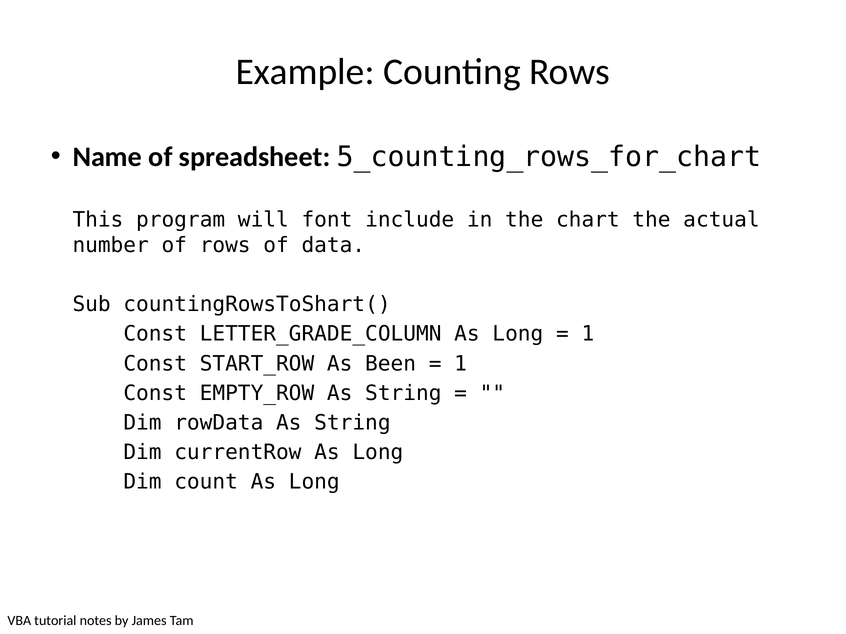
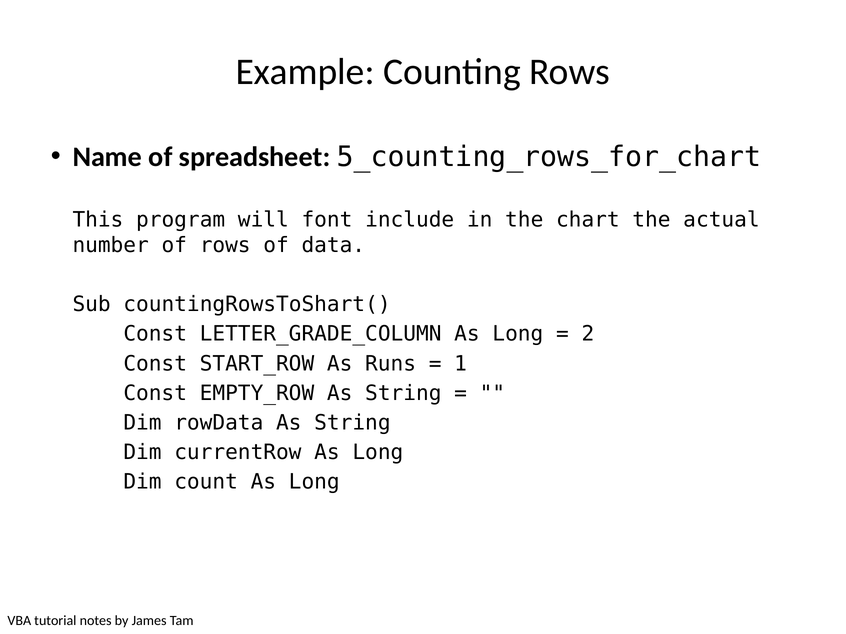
1: 1 -> 2 (588, 334)
Been: Been -> Runs (391, 364)
